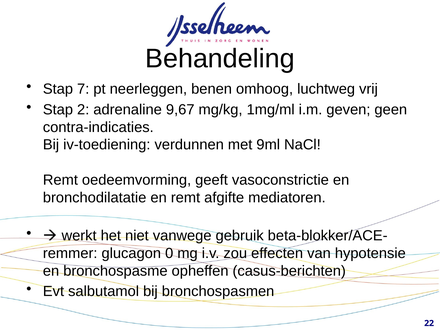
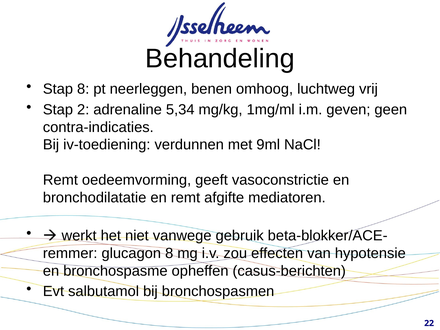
Stap 7: 7 -> 8 (83, 89)
9,67: 9,67 -> 5,34 (180, 110)
glucagon 0: 0 -> 8 (169, 253)
